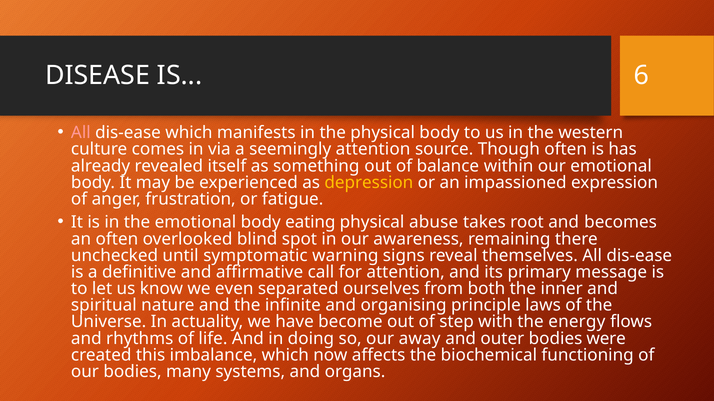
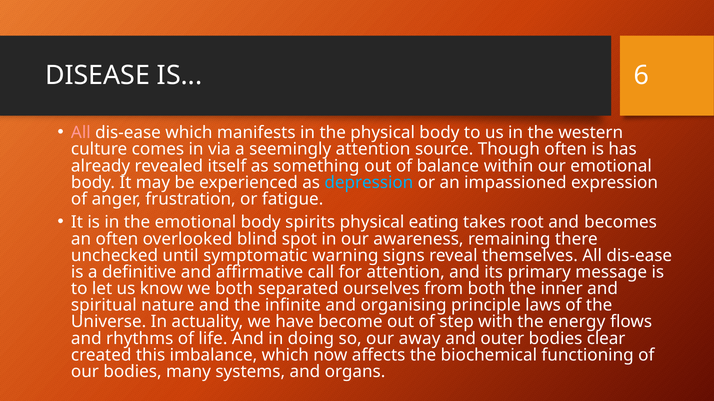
depression colour: yellow -> light blue (369, 183)
eating: eating -> spirits (310, 223)
abuse: abuse -> eating (434, 223)
we even: even -> both (234, 289)
were: were -> clear (606, 339)
